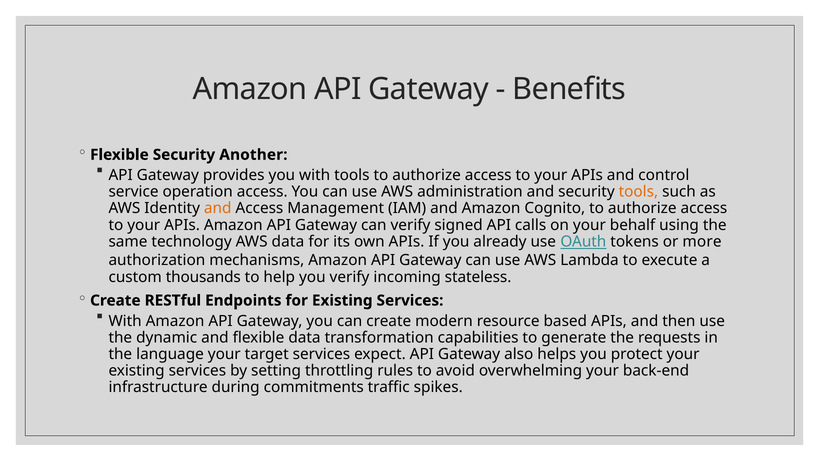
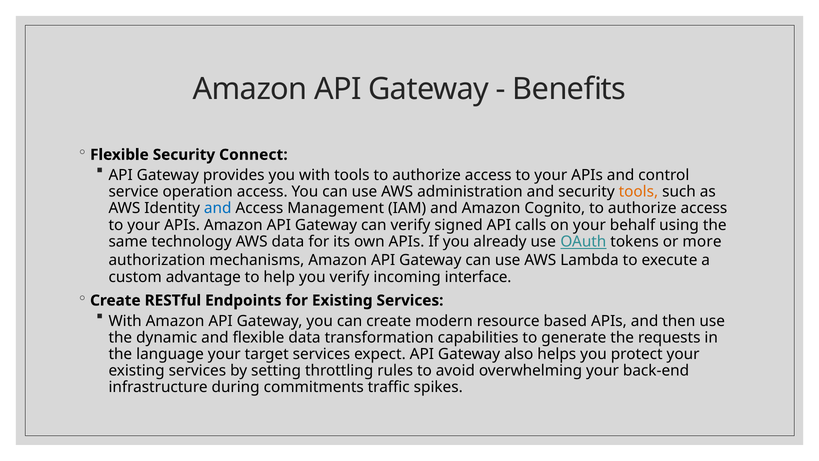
Another: Another -> Connect (253, 155)
and colour: orange -> blue (218, 208)
thousands: thousands -> advantage (203, 277)
stateless: stateless -> interface (478, 277)
